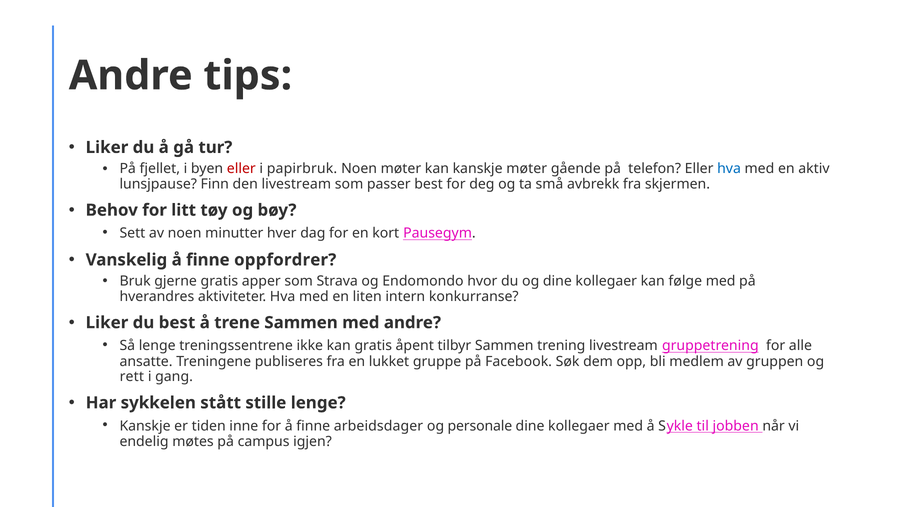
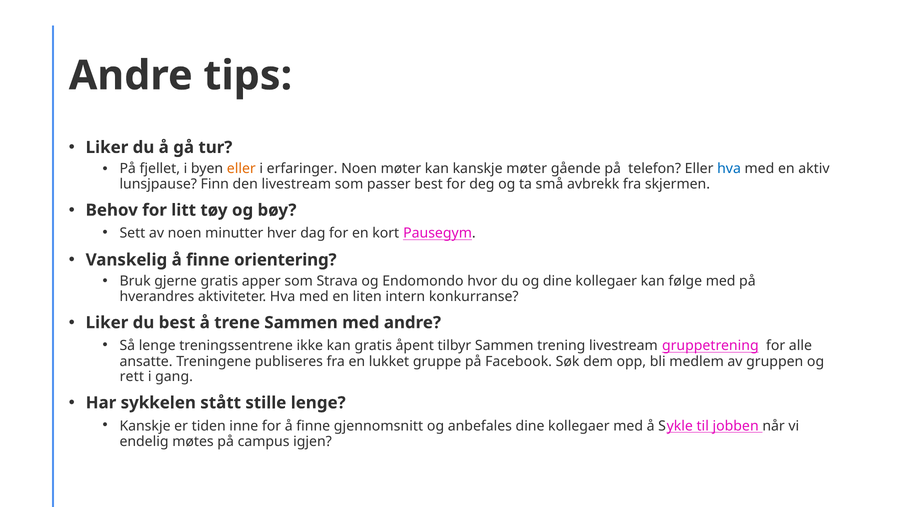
eller colour: red -> orange (241, 169)
papirbruk: papirbruk -> erfaringer (302, 169)
oppfordrer: oppfordrer -> orientering (285, 260)
arbeidsdager: arbeidsdager -> gjennomsnitt (379, 426)
personale: personale -> anbefales (480, 426)
